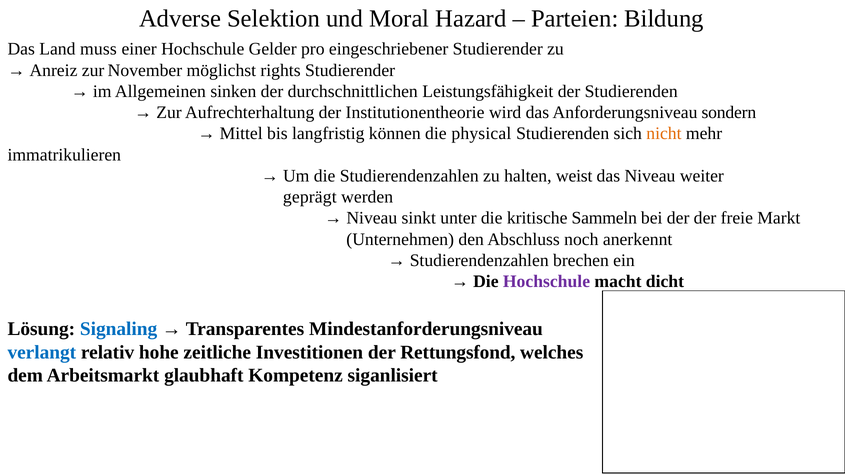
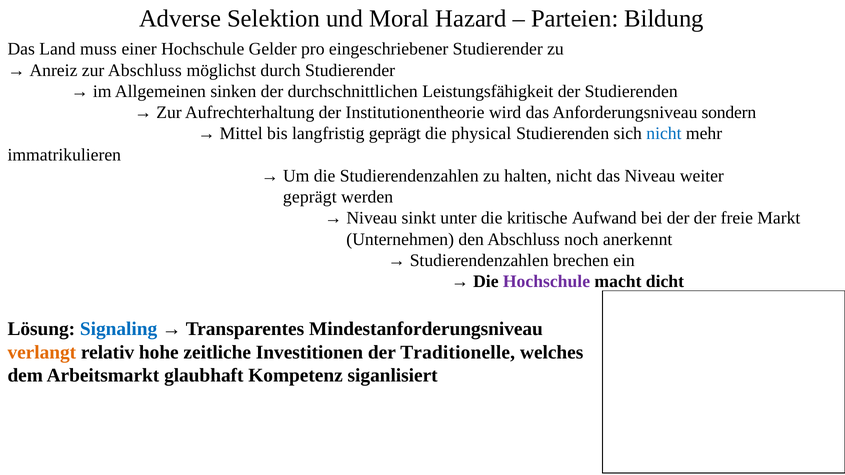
zur November: November -> Abschluss (145, 70)
rights: rights -> durch (281, 70)
langfristig können: können -> geprägt (395, 134)
nicht colour: orange -> blue (664, 134)
halten weist: weist -> nicht (574, 176)
Sammeln: Sammeln -> Aufwand (604, 218)
verlangt colour: blue -> orange (42, 353)
Rettungsfond: Rettungsfond -> Traditionelle (458, 353)
